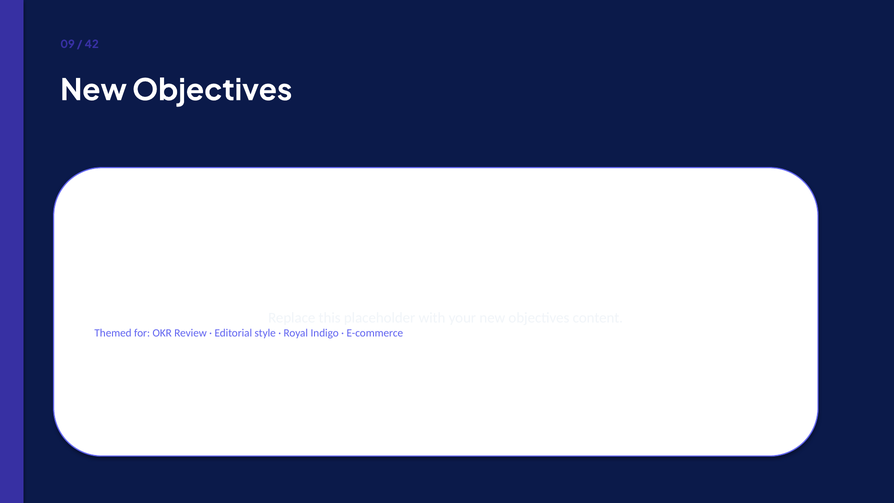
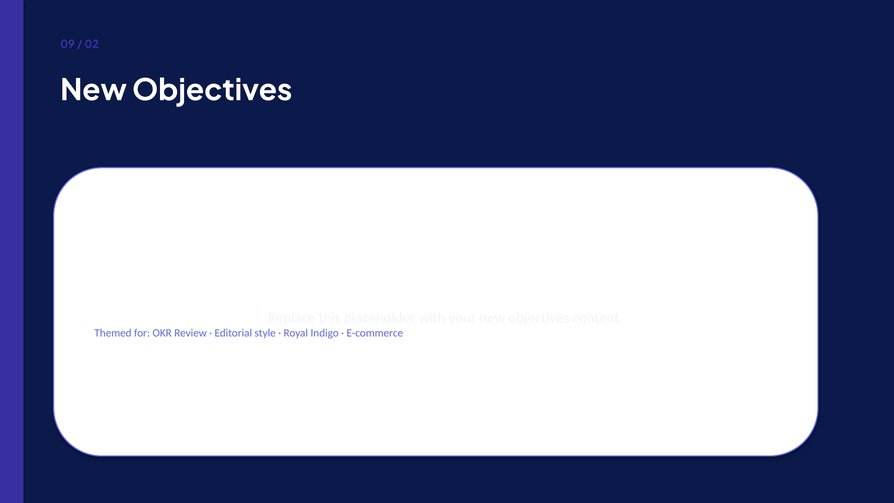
42: 42 -> 02 (92, 44)
